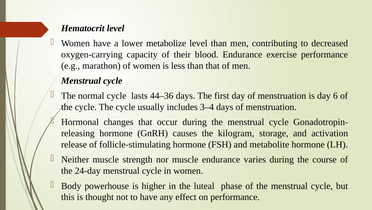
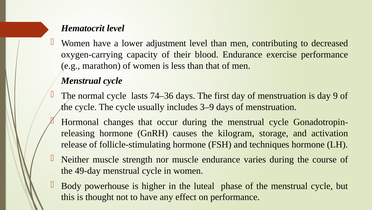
metabolize: metabolize -> adjustment (166, 43)
44–36: 44–36 -> 74–36 (162, 96)
6: 6 -> 9 (335, 96)
3–4: 3–4 -> 3–9 (207, 107)
metabolite: metabolite -> techniques (269, 144)
24-day: 24-day -> 49-day (88, 170)
